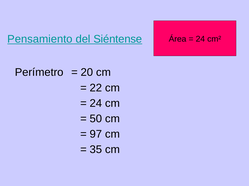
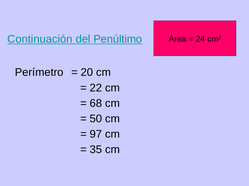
Pensamiento: Pensamiento -> Continuación (40, 39)
Siéntense: Siéntense -> Penúltimo (118, 39)
24: 24 -> 68 (96, 104)
